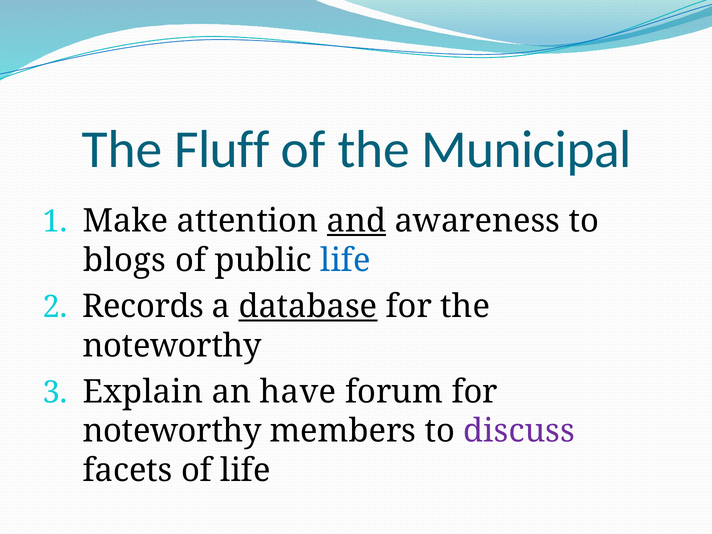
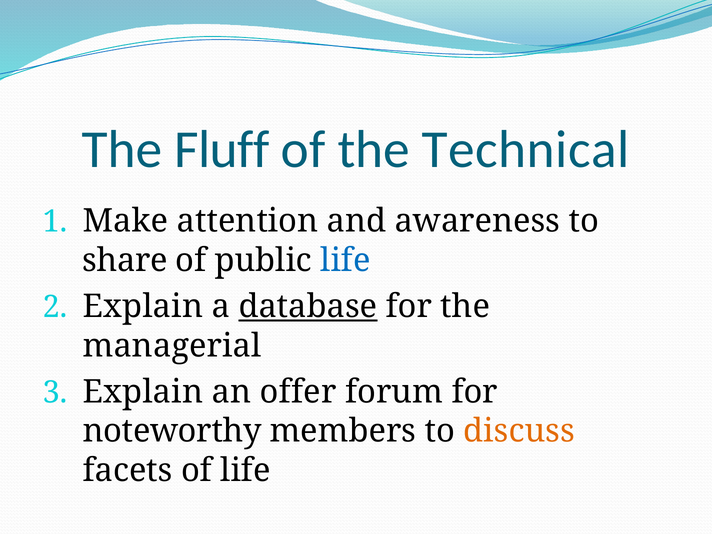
Municipal: Municipal -> Technical (526, 150)
and underline: present -> none (356, 221)
blogs: blogs -> share (125, 260)
Records: Records -> Explain (143, 307)
noteworthy: noteworthy -> managerial (172, 346)
have: have -> offer (298, 392)
discuss colour: purple -> orange (519, 431)
